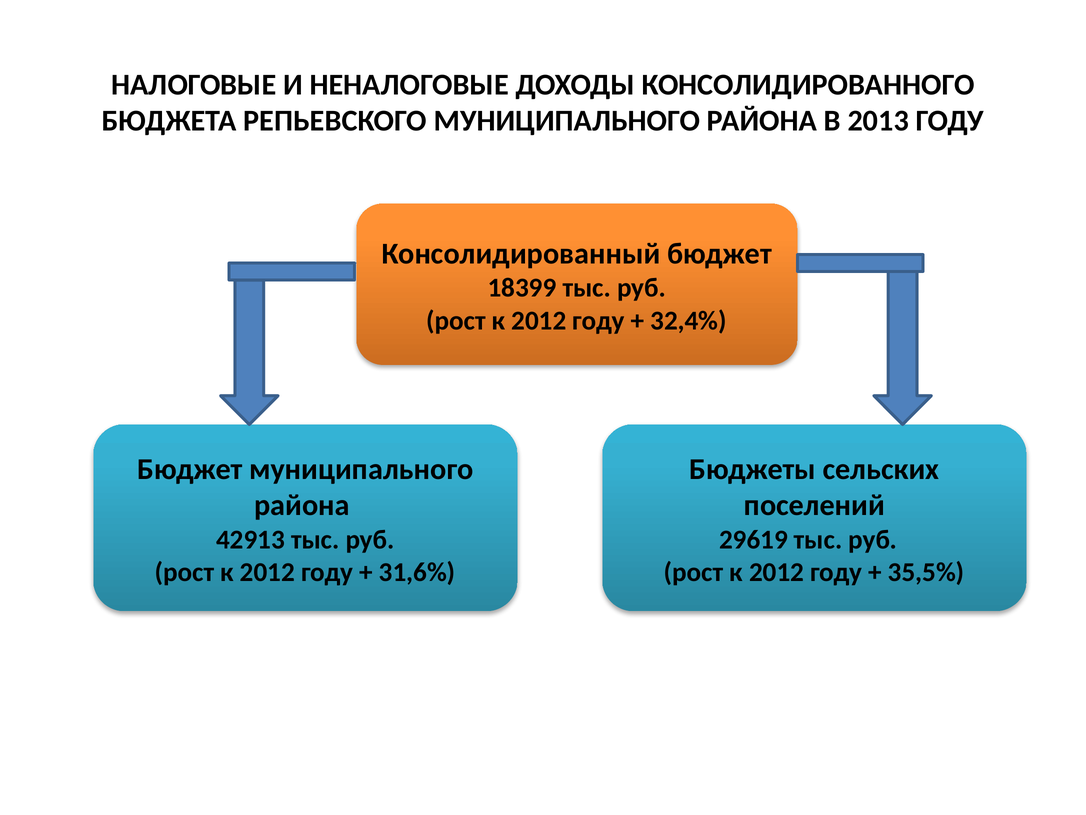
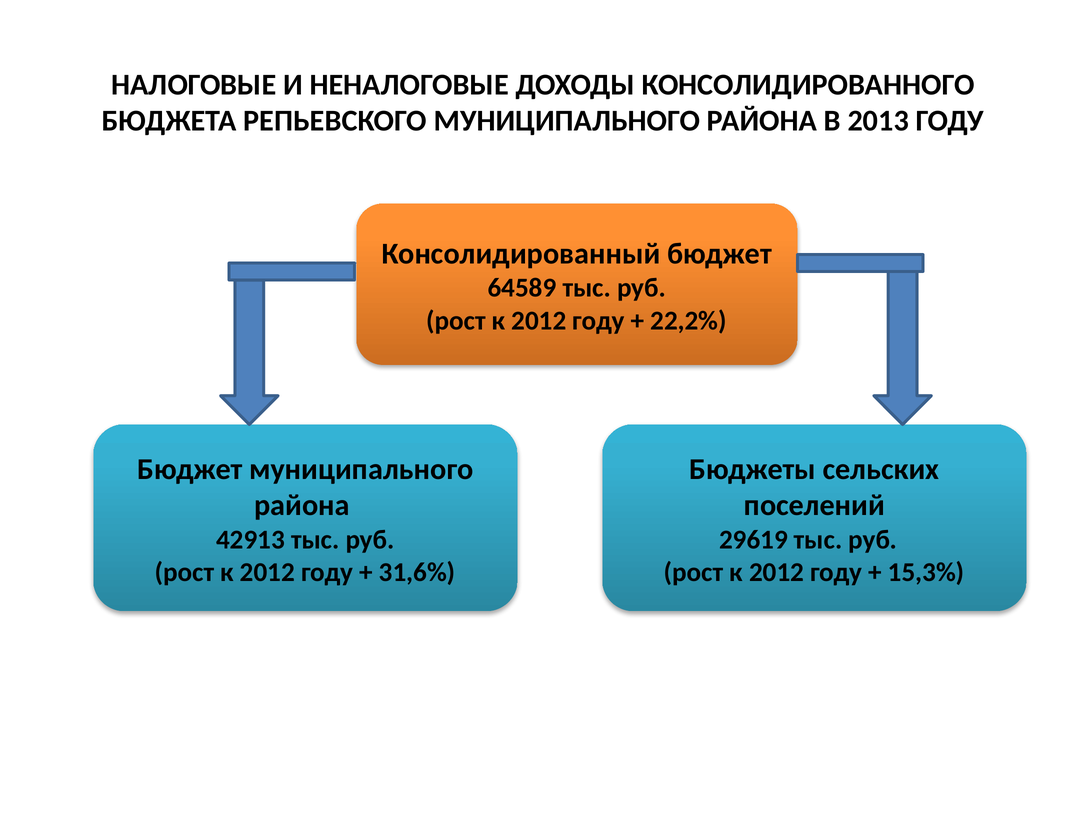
18399: 18399 -> 64589 (522, 288)
32,4%: 32,4% -> 22,2% (689, 320)
35,5%: 35,5% -> 15,3% (926, 572)
